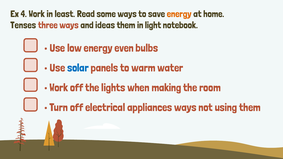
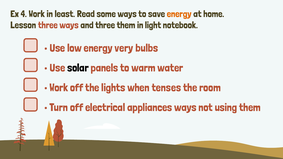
Tenses: Tenses -> Lesson (23, 25)
and ideas: ideas -> three (105, 25)
even: even -> very (124, 48)
solar colour: blue -> black (78, 68)
making: making -> tenses (166, 88)
